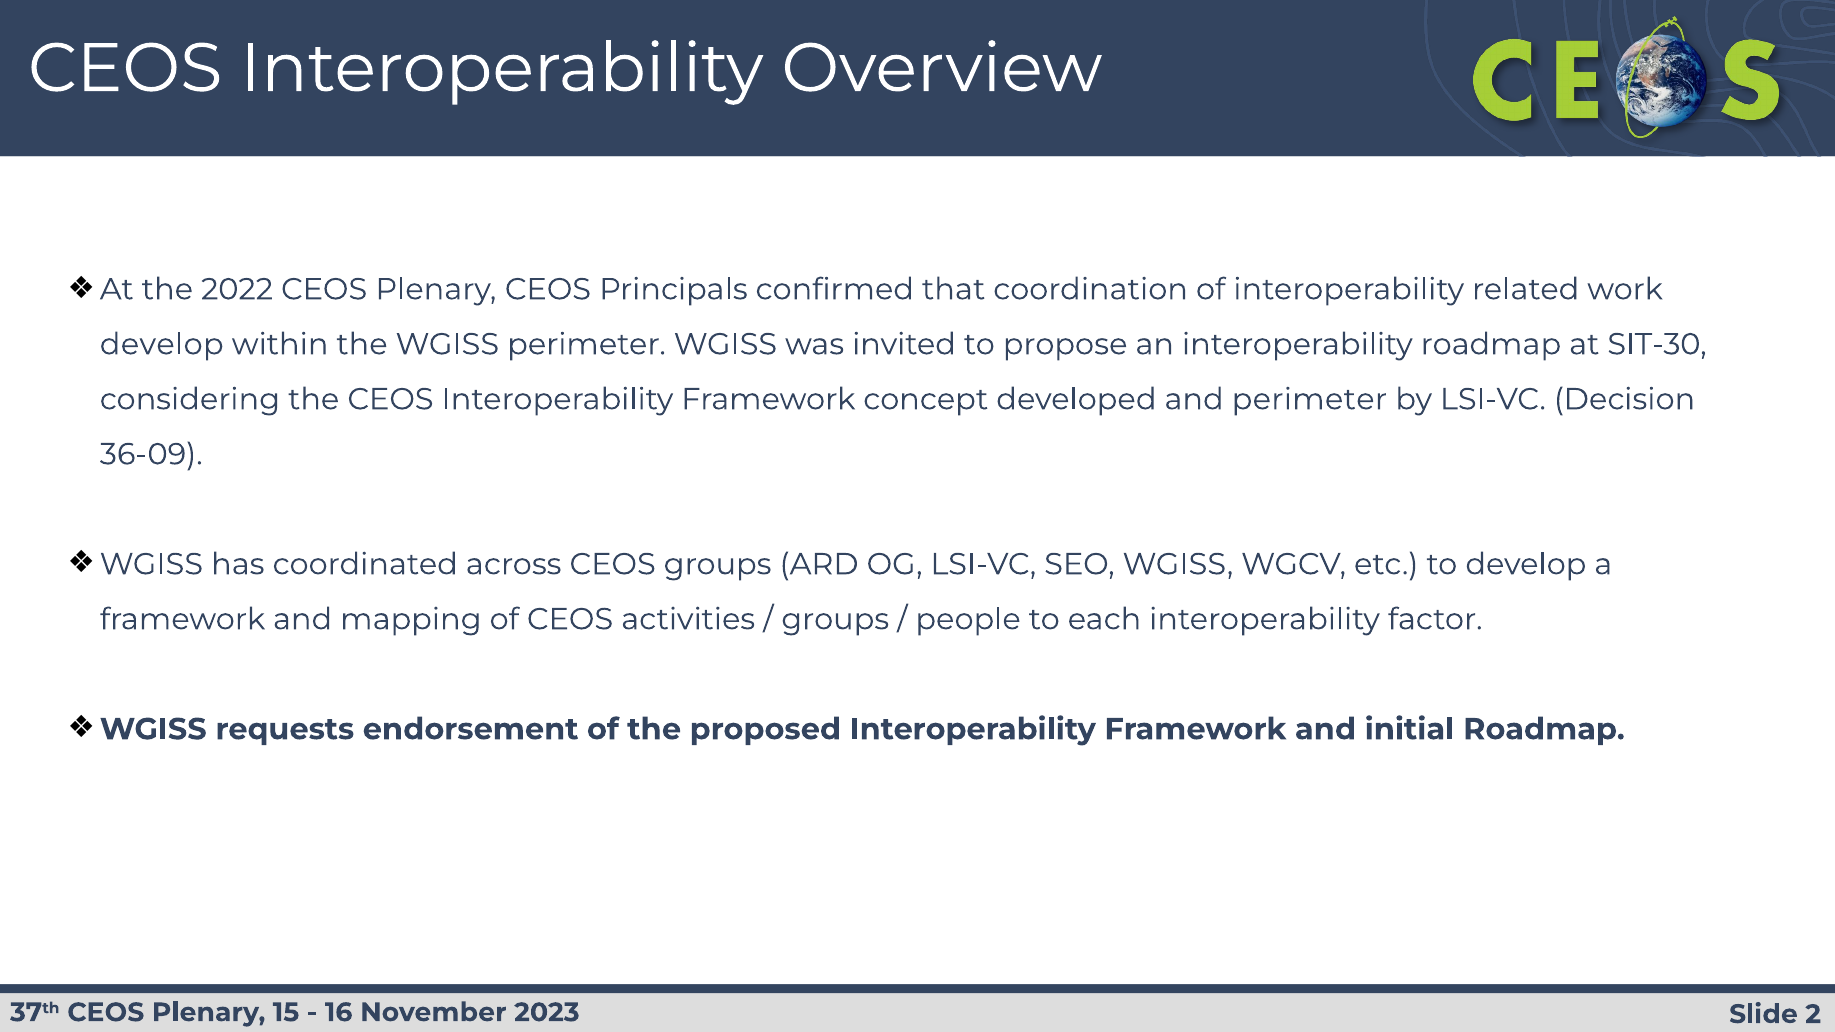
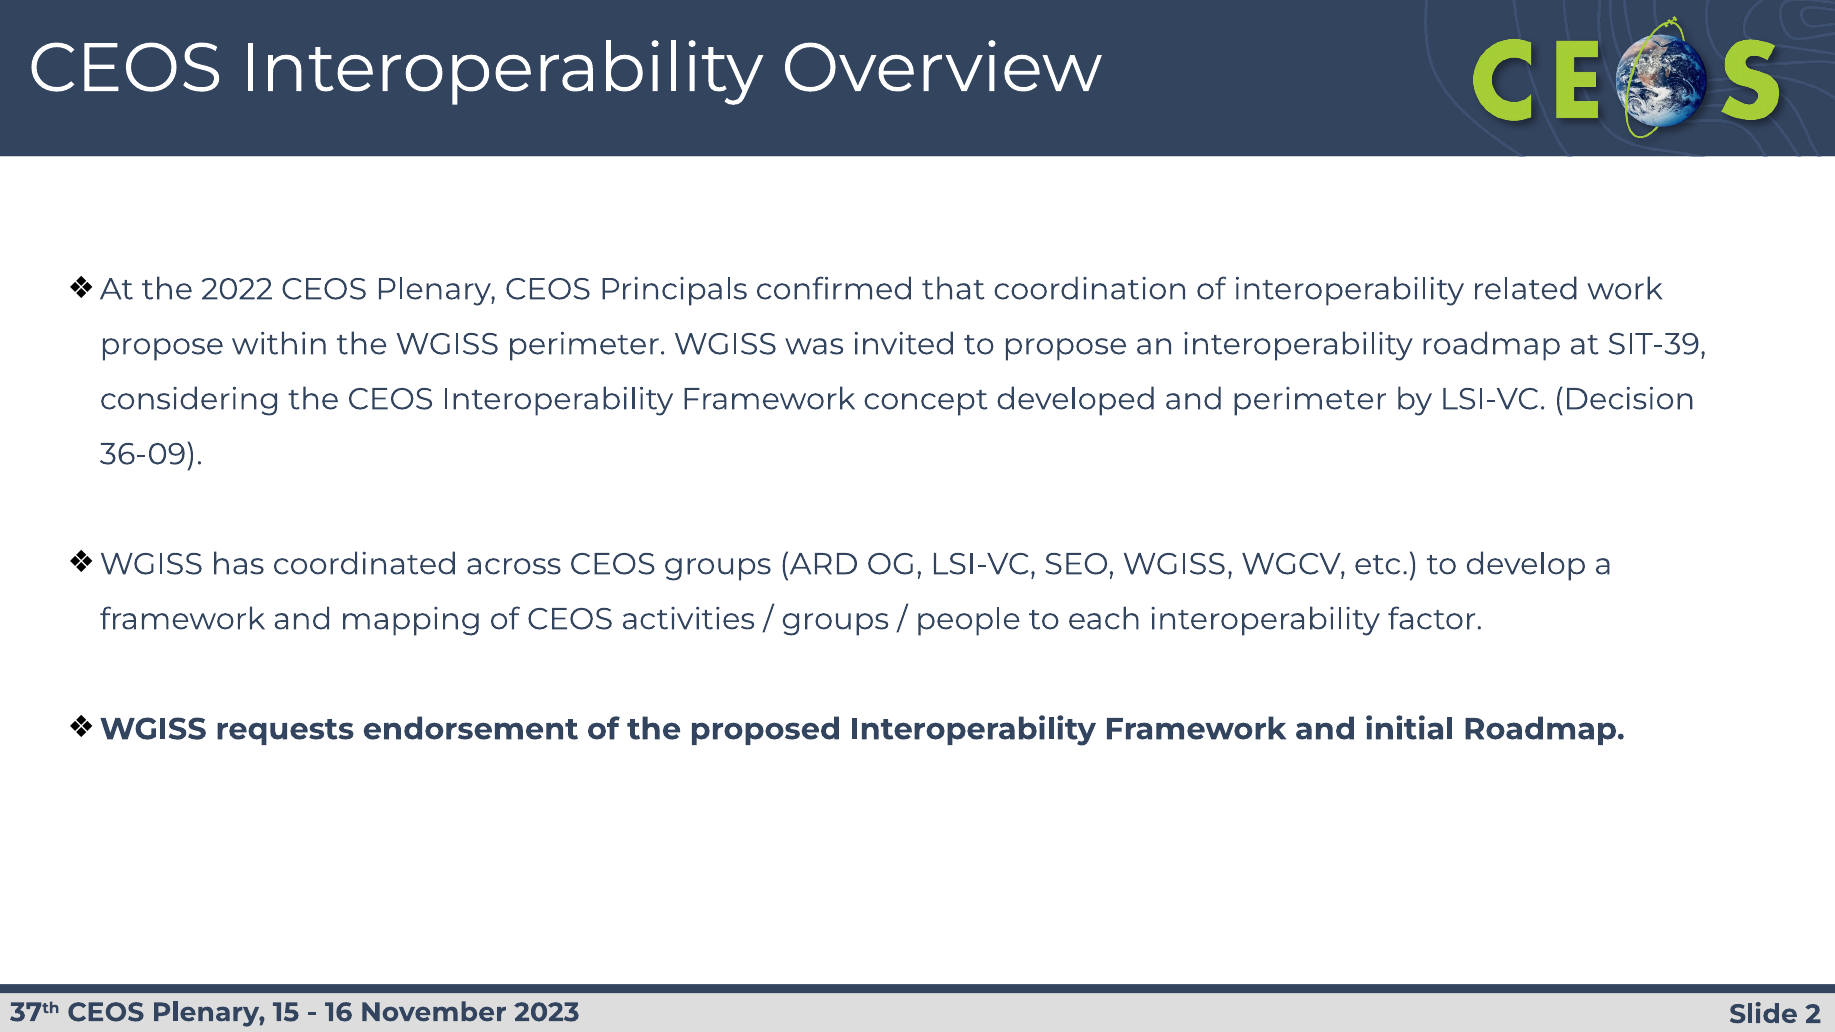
develop: develop -> propose (162, 344)
SIT-30: SIT-30 -> SIT-39 (1657, 344)
